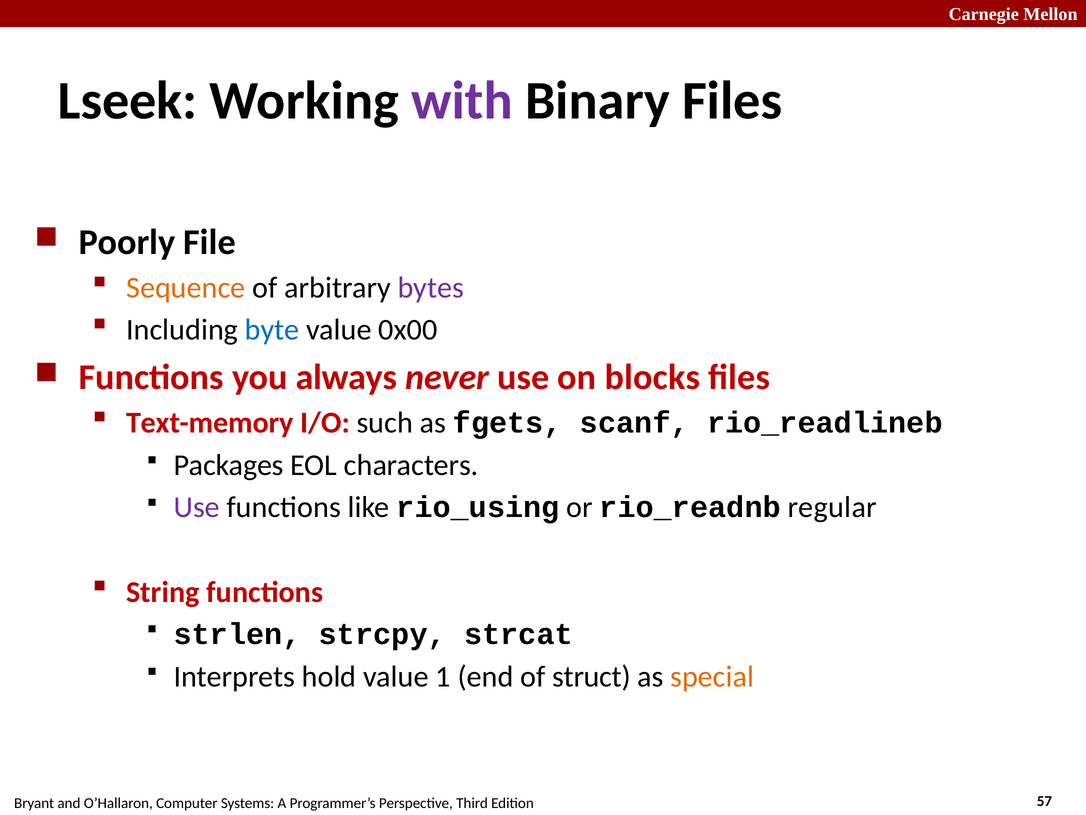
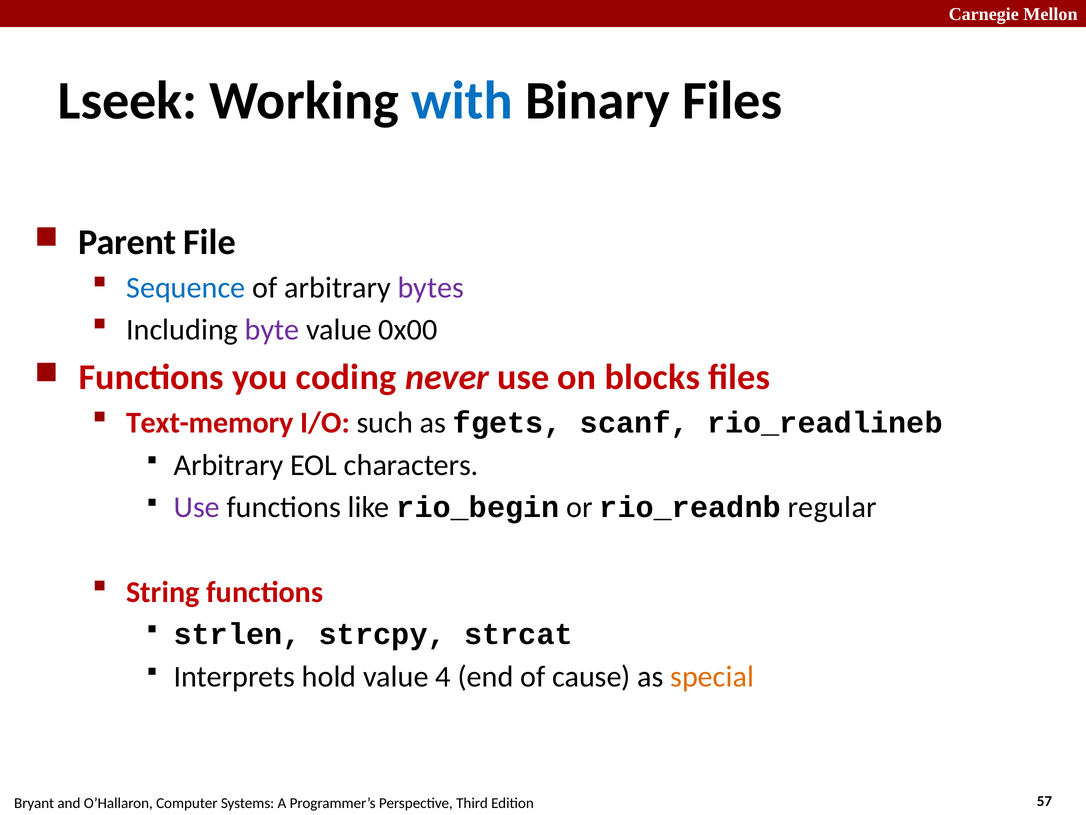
with colour: purple -> blue (462, 101)
Poorly: Poorly -> Parent (127, 242)
Sequence colour: orange -> blue (186, 288)
byte colour: blue -> purple (272, 330)
always: always -> coding (346, 377)
Packages: Packages -> Arbitrary (228, 465)
rio_using: rio_using -> rio_begin (478, 507)
1: 1 -> 4 (443, 676)
struct: struct -> cause (591, 676)
